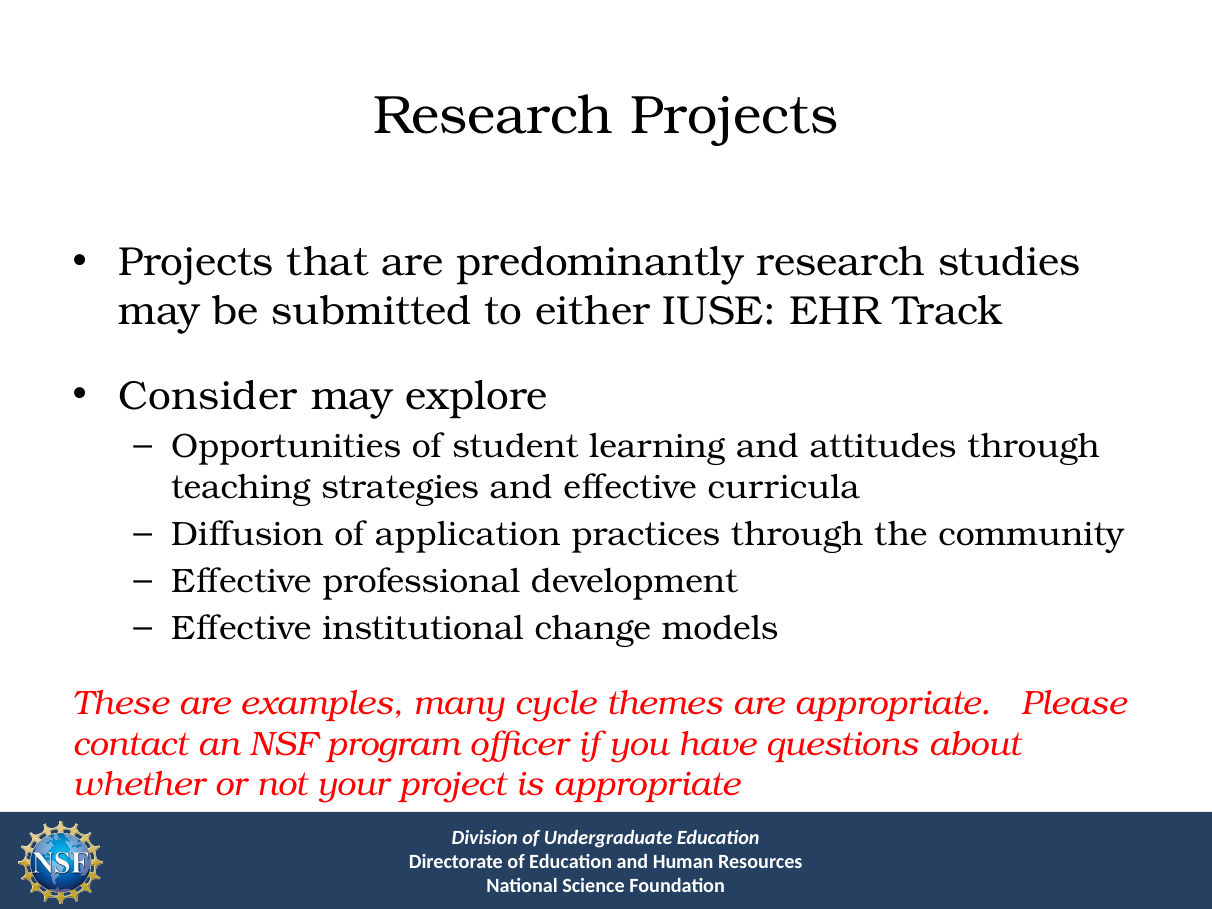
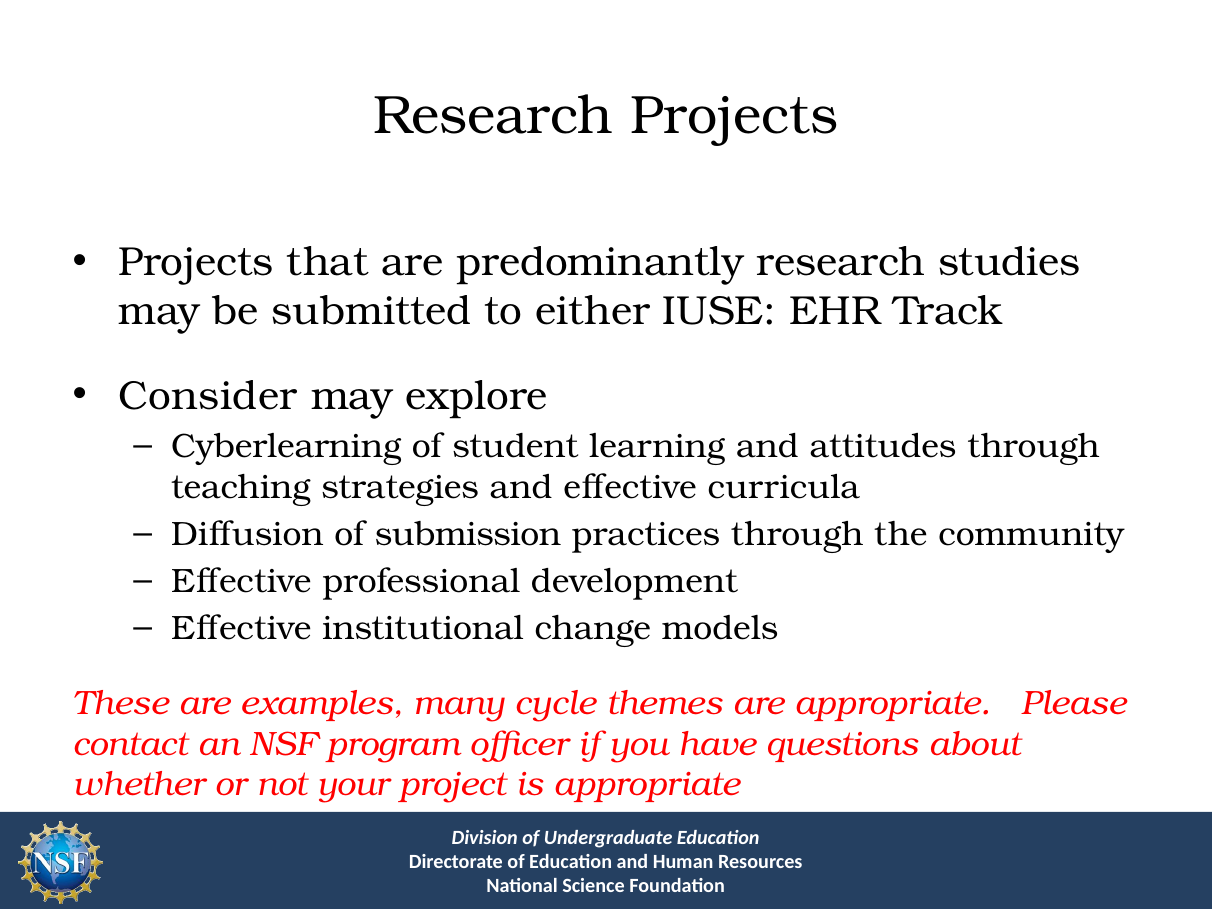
Opportunities: Opportunities -> Cyberlearning (286, 446)
application: application -> submission (468, 534)
